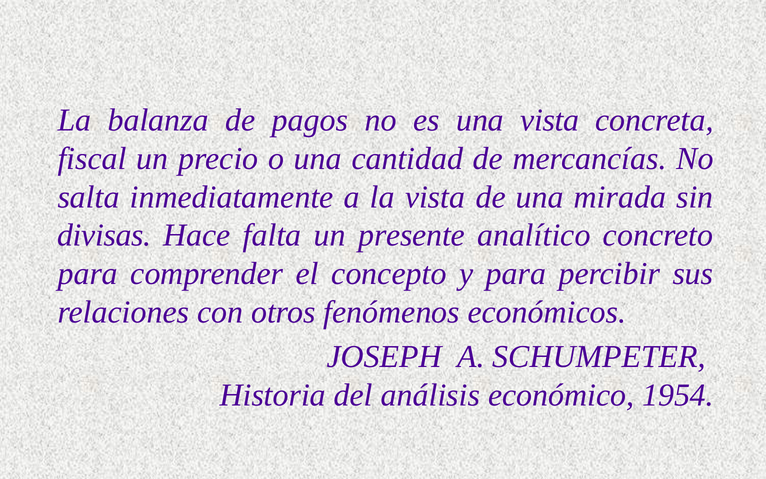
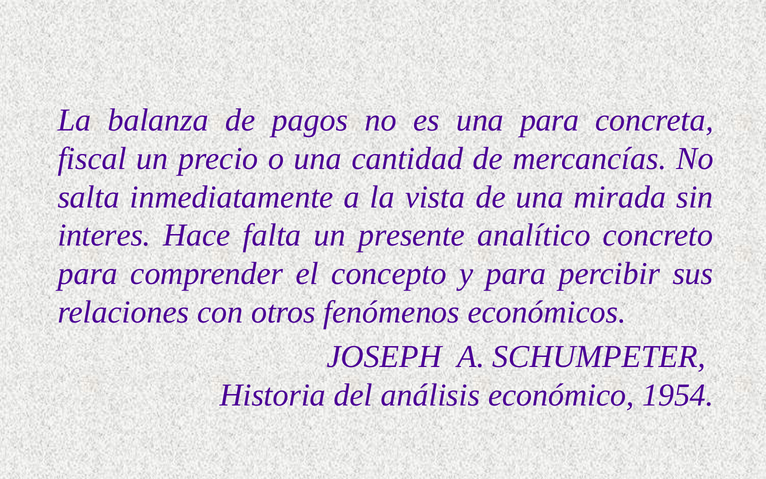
una vista: vista -> para (550, 120)
divisas: divisas -> interes (104, 235)
